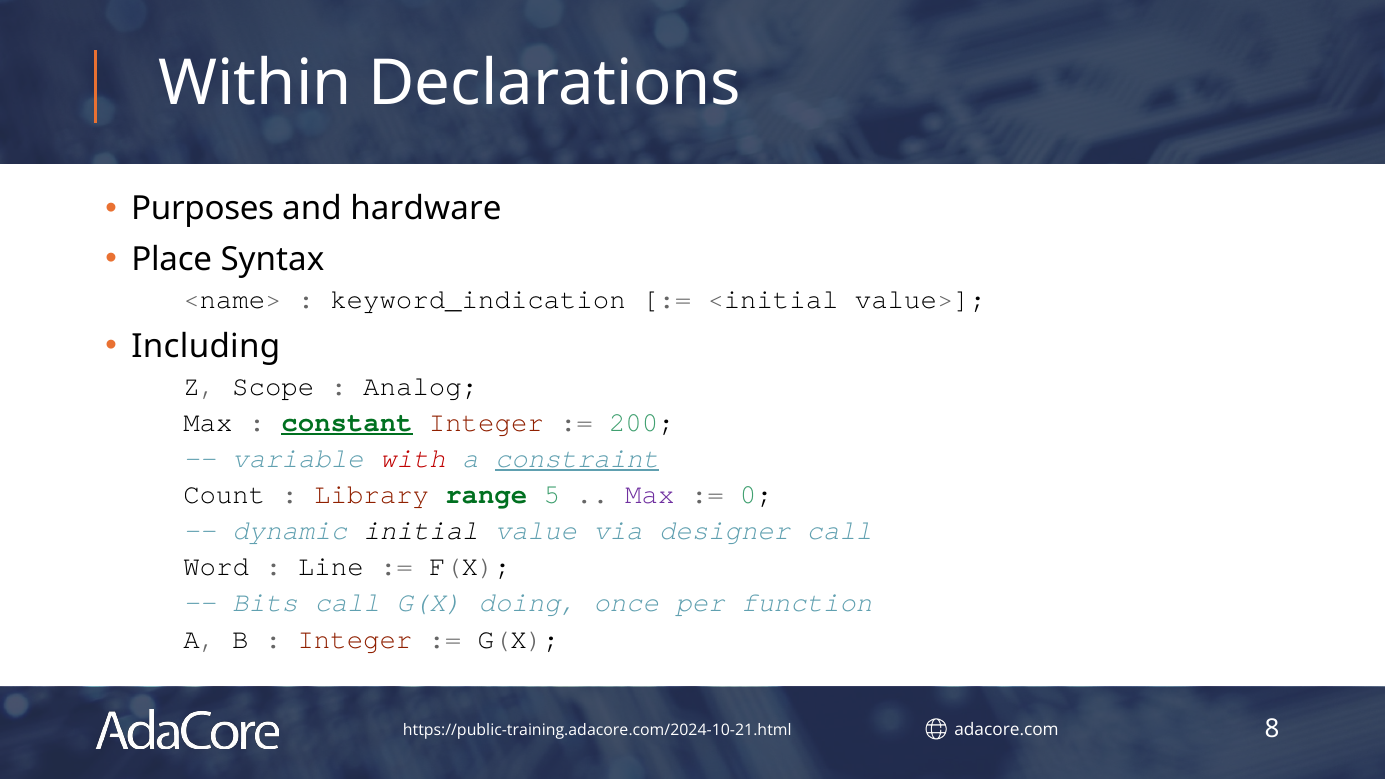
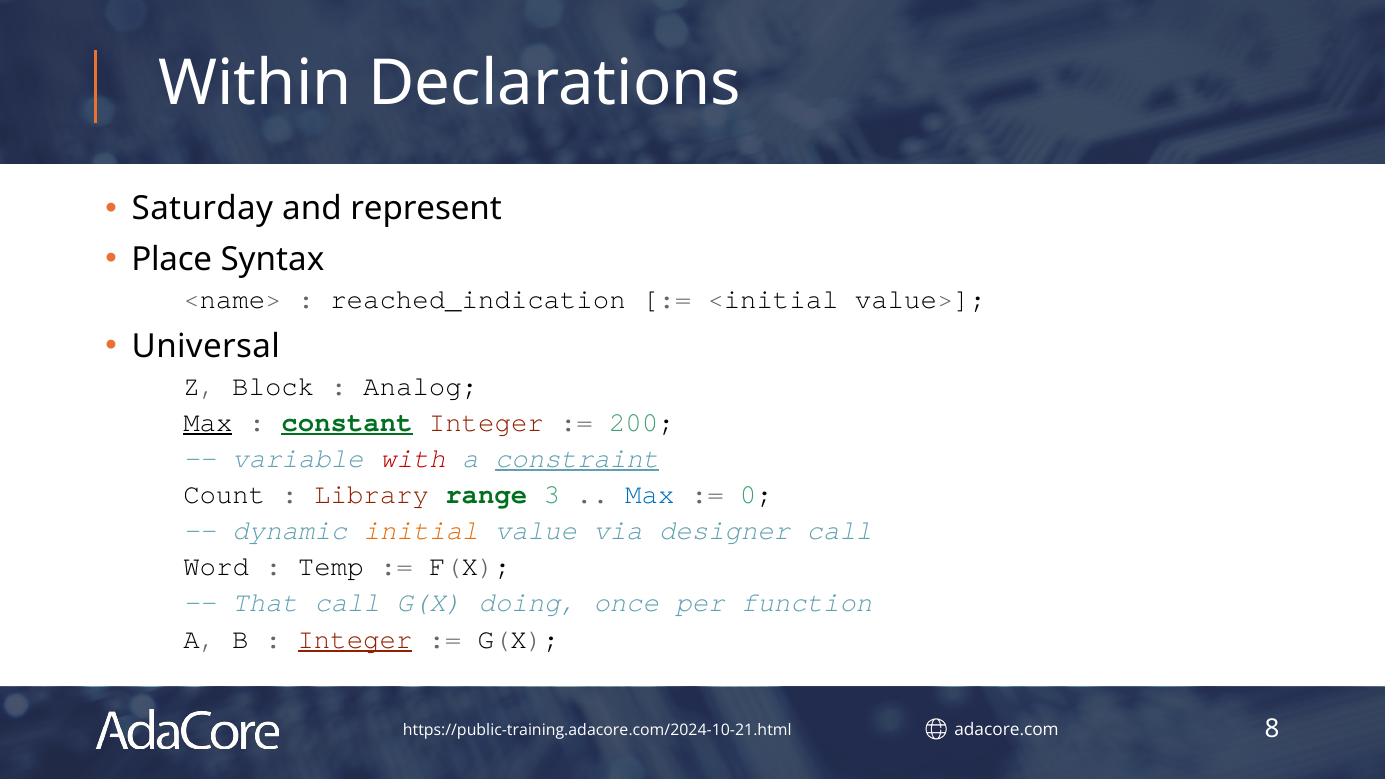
Purposes: Purposes -> Saturday (202, 209)
hardware: hardware -> represent (426, 209)
keyword_indication: keyword_indication -> reached_indication (478, 299)
Including: Including -> Universal (206, 346)
Scope: Scope -> Block (273, 386)
Max underline: none -> present (208, 422)
5: 5 -> 3 (552, 495)
Max colour: purple -> blue (650, 495)
initial colour: black -> orange (421, 531)
Line: Line -> Temp (331, 567)
Bits: Bits -> That (265, 603)
Integer underline: none -> present (355, 639)
